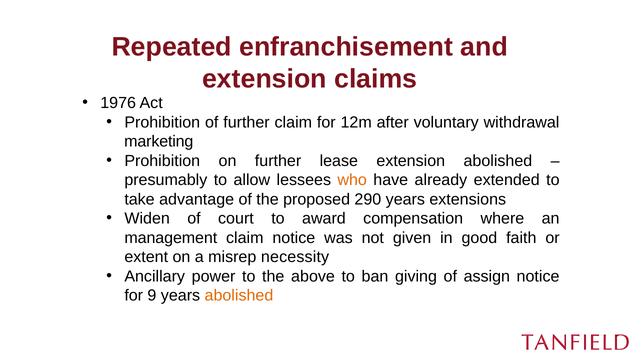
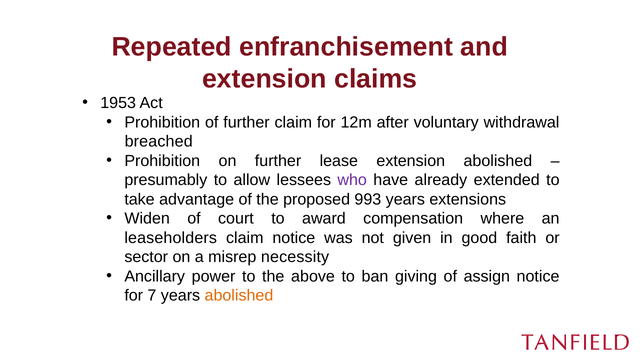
1976: 1976 -> 1953 (118, 103)
marketing: marketing -> breached (159, 142)
who colour: orange -> purple (352, 180)
290: 290 -> 993 (368, 199)
management: management -> leaseholders (171, 238)
extent: extent -> sector (146, 257)
9: 9 -> 7 (152, 296)
